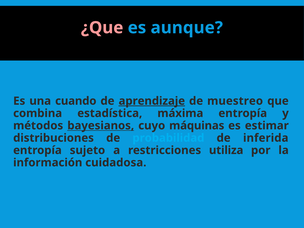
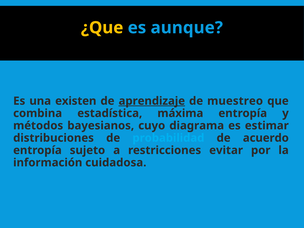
¿Que colour: pink -> yellow (102, 28)
cuando: cuando -> existen (76, 101)
bayesianos underline: present -> none (101, 126)
máquinas: máquinas -> diagrama (197, 126)
inferida: inferida -> acuerdo (266, 138)
utiliza: utiliza -> evitar (226, 150)
